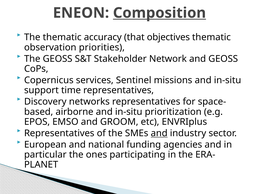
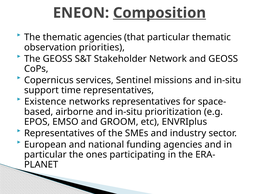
thematic accuracy: accuracy -> agencies (103, 37)
that objectives: objectives -> particular (168, 37)
Discovery: Discovery -> Existence (45, 102)
and underline: present -> none (159, 133)
